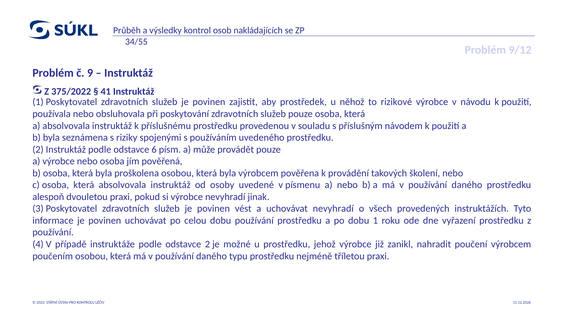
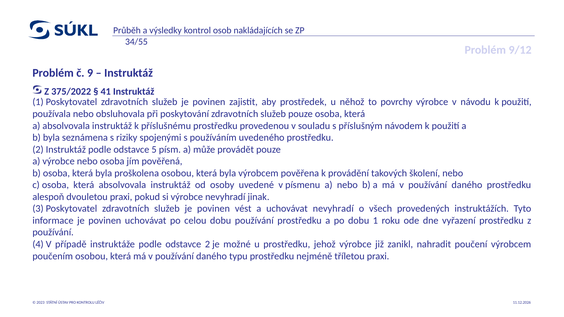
rizikové: rizikové -> povrchy (397, 102)
6: 6 -> 5 (154, 150)
